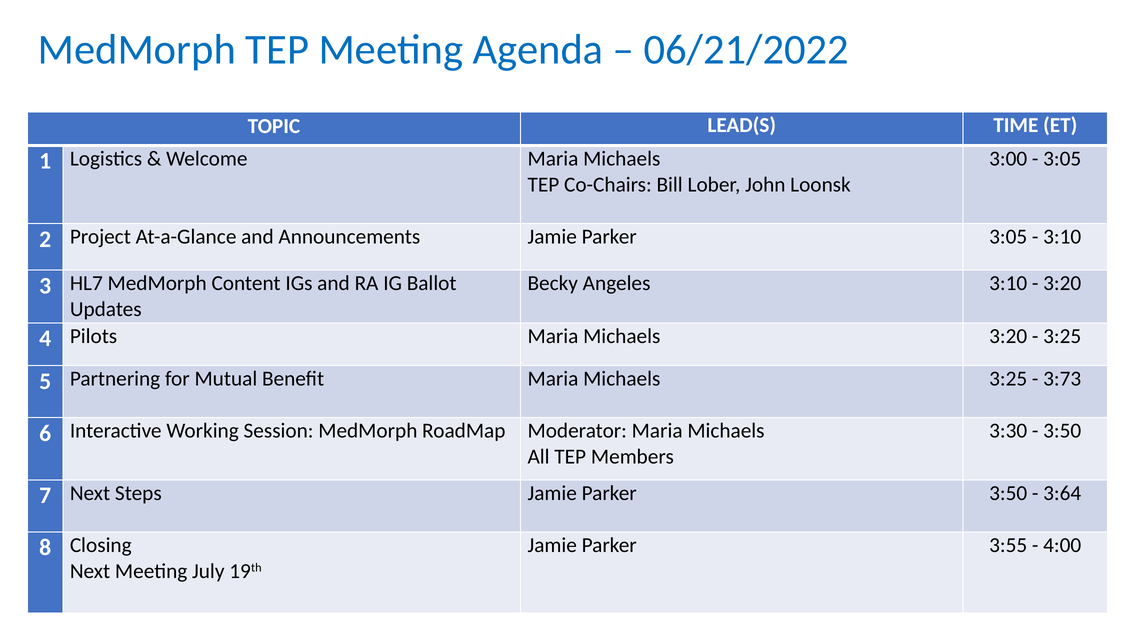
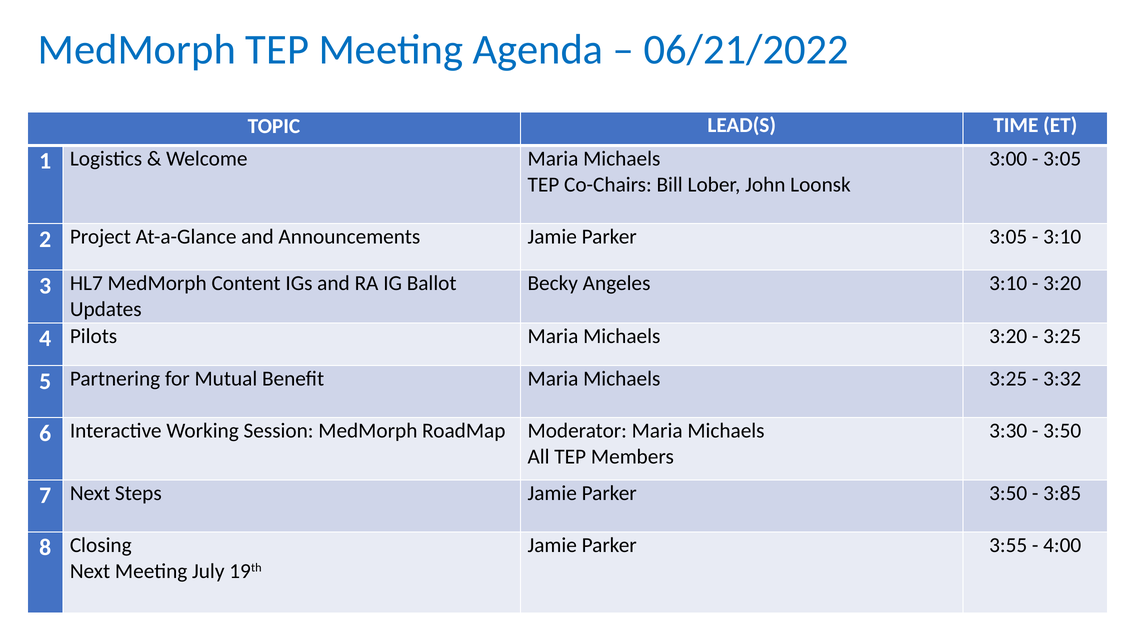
3:73: 3:73 -> 3:32 (1062, 378)
3:64: 3:64 -> 3:85 (1062, 493)
